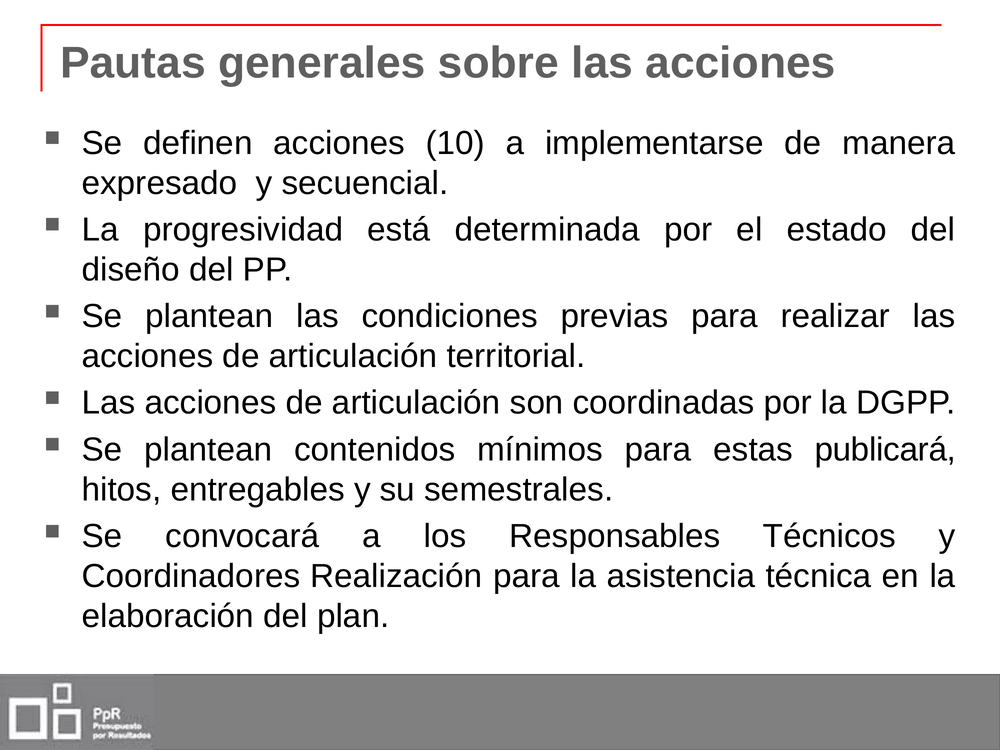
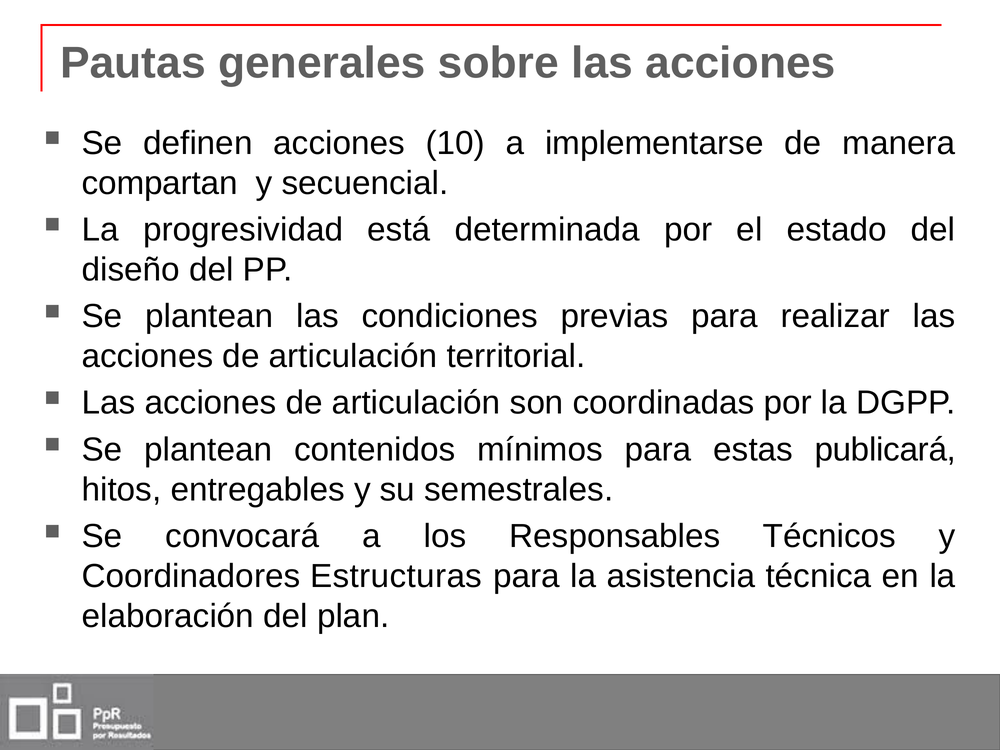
expresado: expresado -> compartan (160, 183)
Realización: Realización -> Estructuras (396, 576)
